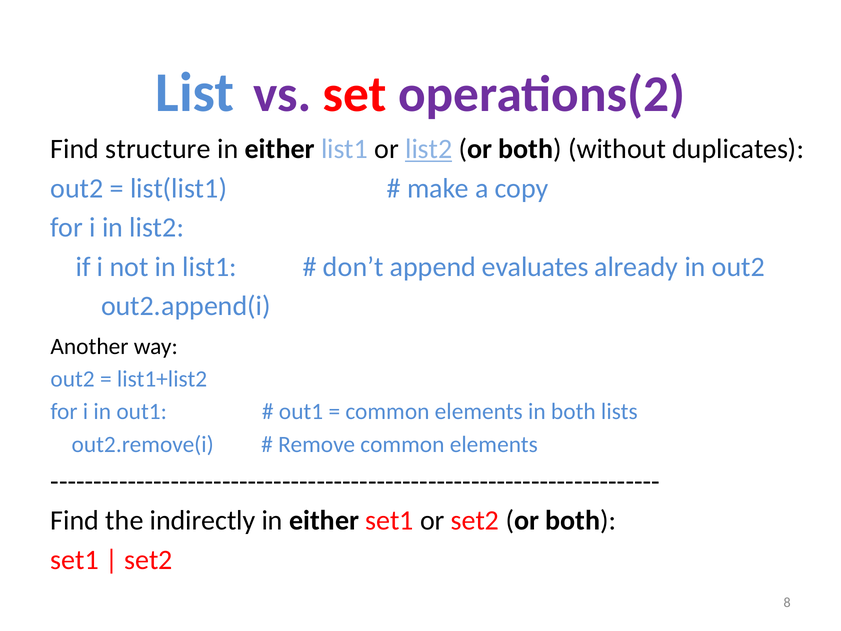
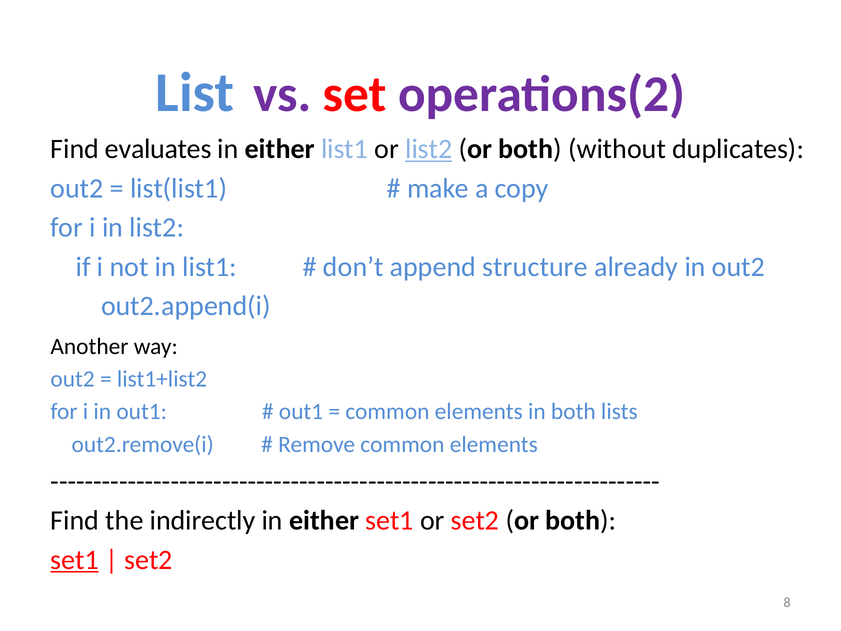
structure: structure -> evaluates (158, 149)
evaluates: evaluates -> structure (535, 267)
set1 underline: none -> present (75, 560)
